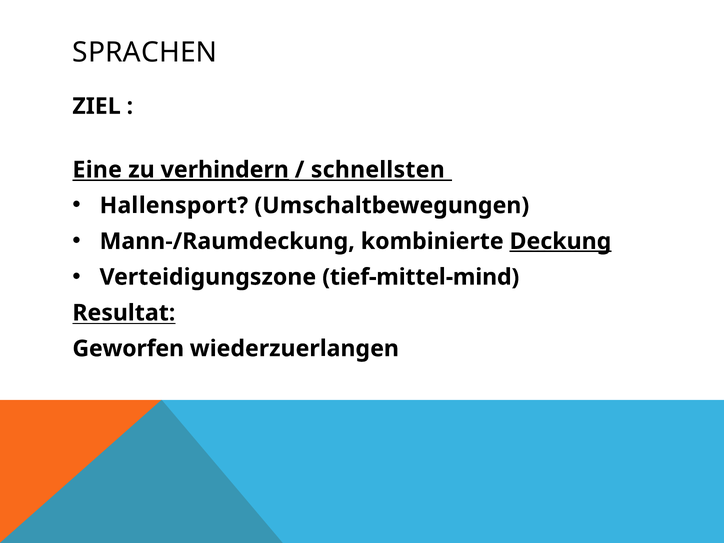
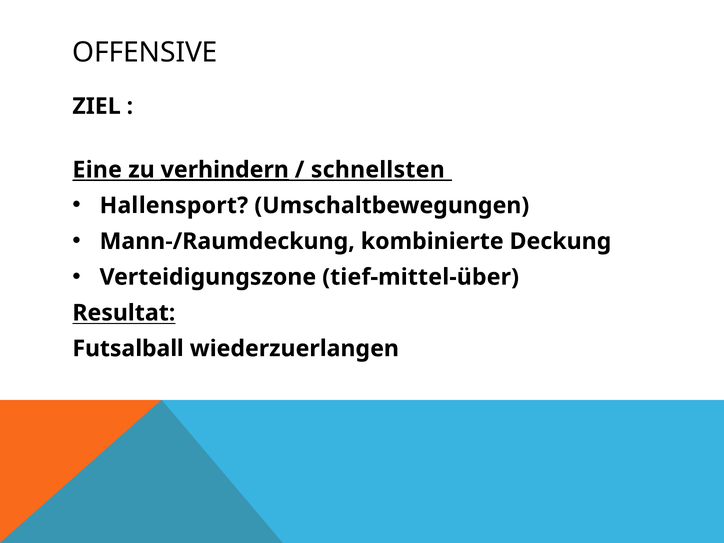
SPRACHEN: SPRACHEN -> OFFENSIVE (145, 53)
Deckung underline: present -> none (560, 241)
tief-mittel-mind: tief-mittel-mind -> tief-mittel-über (421, 277)
Geworfen: Geworfen -> Futsalball (128, 349)
